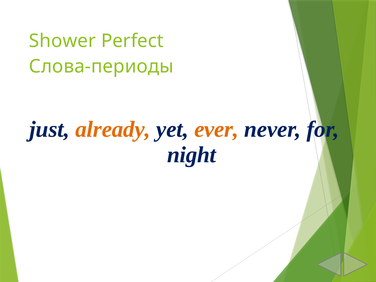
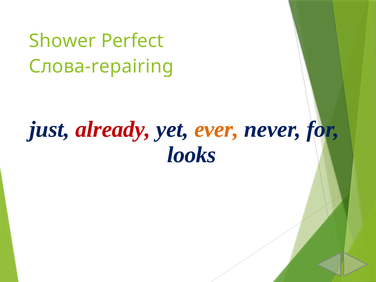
Слова-периоды: Слова-периоды -> Слова-repairing (101, 66)
already colour: orange -> red (113, 129)
night: night -> looks (192, 155)
